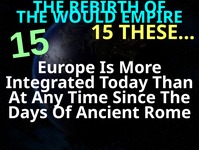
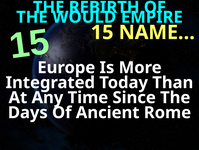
THESE…: THESE… -> NAME… (157, 32)
